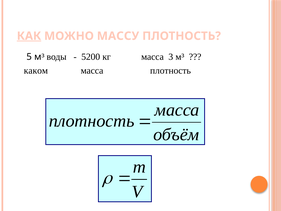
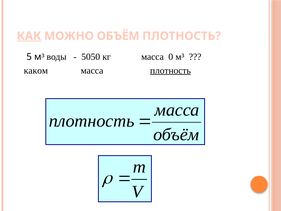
МОЖНО МАССУ: МАССУ -> ОБЪЁМ (118, 36)
5200: 5200 -> 5050 (91, 57)
3: 3 -> 0 (171, 57)
плотность underline: none -> present (170, 70)
